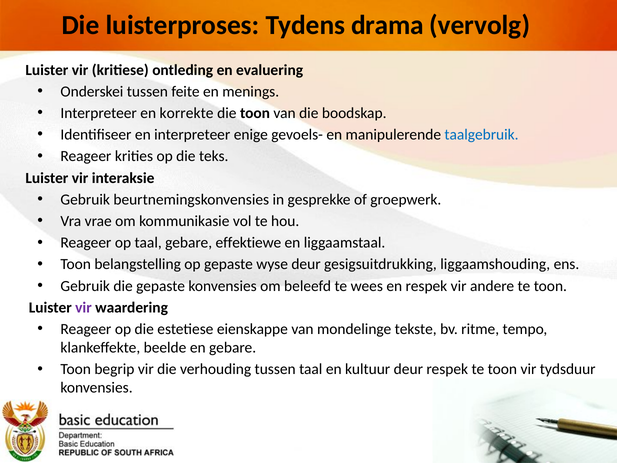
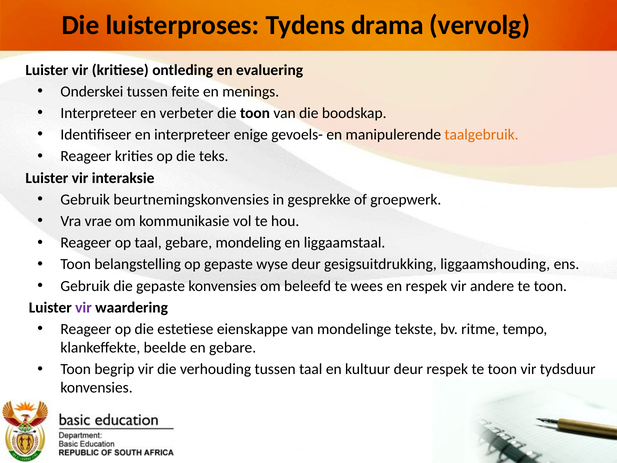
korrekte: korrekte -> verbeter (187, 113)
taalgebruik colour: blue -> orange (482, 135)
effektiewe: effektiewe -> mondeling (248, 243)
